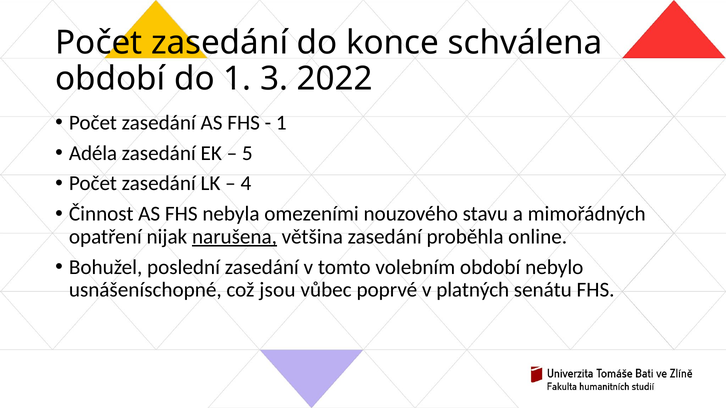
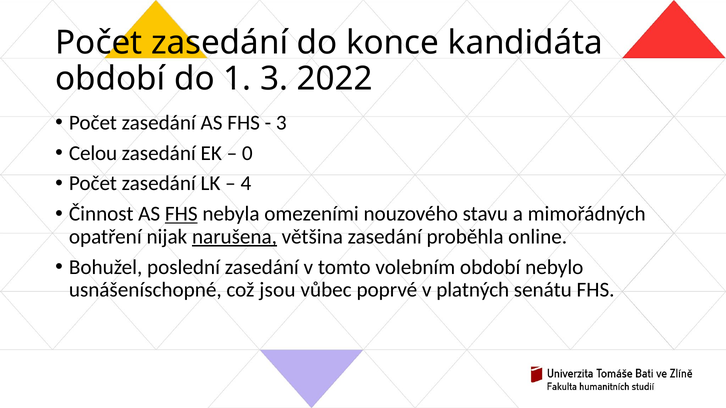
schválena: schválena -> kandidáta (525, 43)
1: 1 -> 3 (281, 123)
Adéla: Adéla -> Celou (93, 153)
5: 5 -> 0 (247, 153)
FHS underline: none -> present (181, 214)
